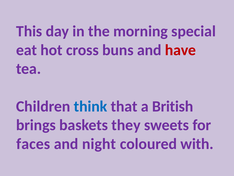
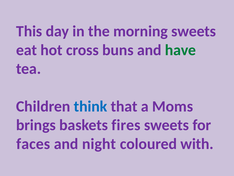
morning special: special -> sweets (194, 31)
have colour: red -> green (180, 50)
British: British -> Moms (173, 106)
they: they -> fires (126, 125)
